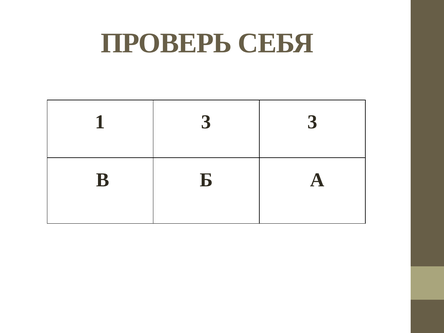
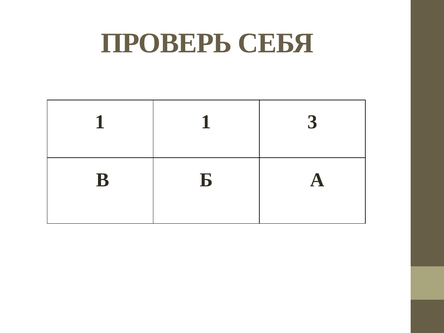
1 3: 3 -> 1 (206, 122)
